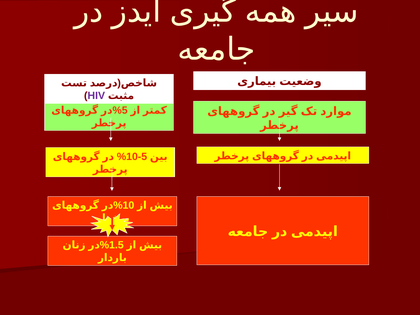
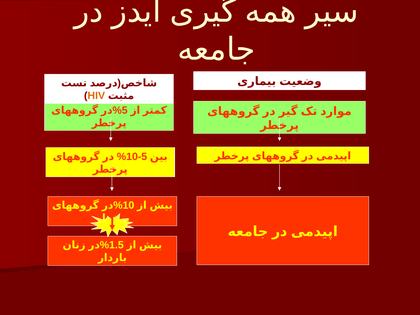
HIV colour: purple -> orange (96, 96)
